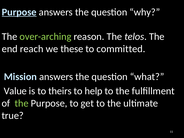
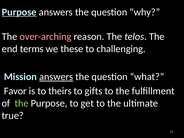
over-arching colour: light green -> pink (45, 37)
reach: reach -> terms (32, 49)
committed: committed -> challenging (121, 49)
answers underline: none -> present (56, 77)
Value: Value -> Favor (15, 91)
help: help -> gifts (94, 91)
